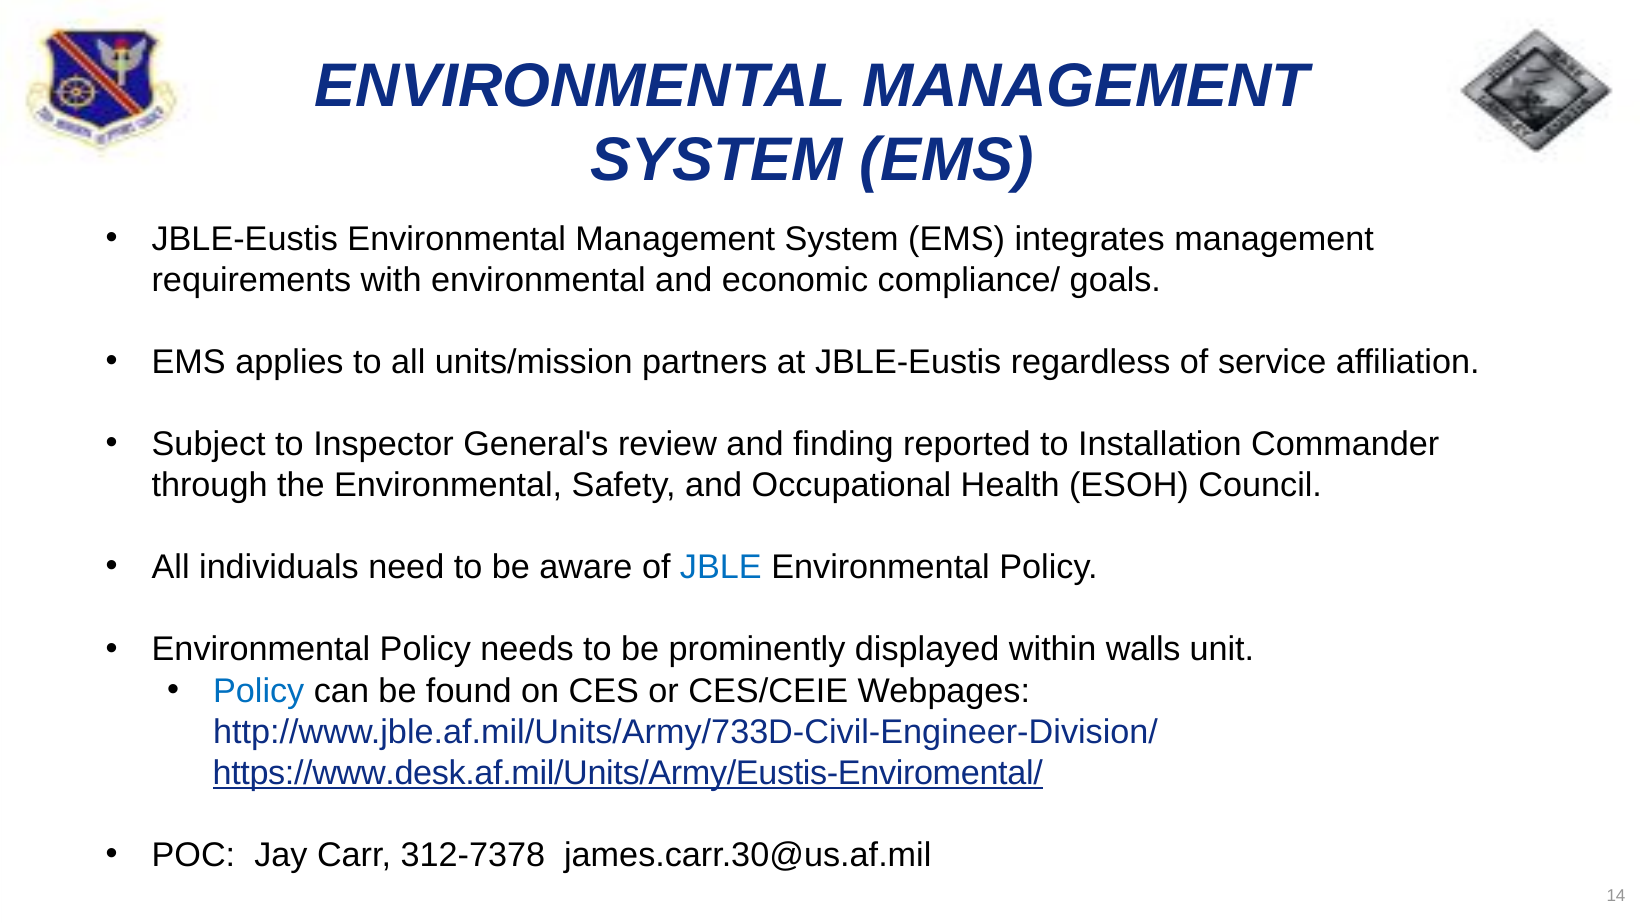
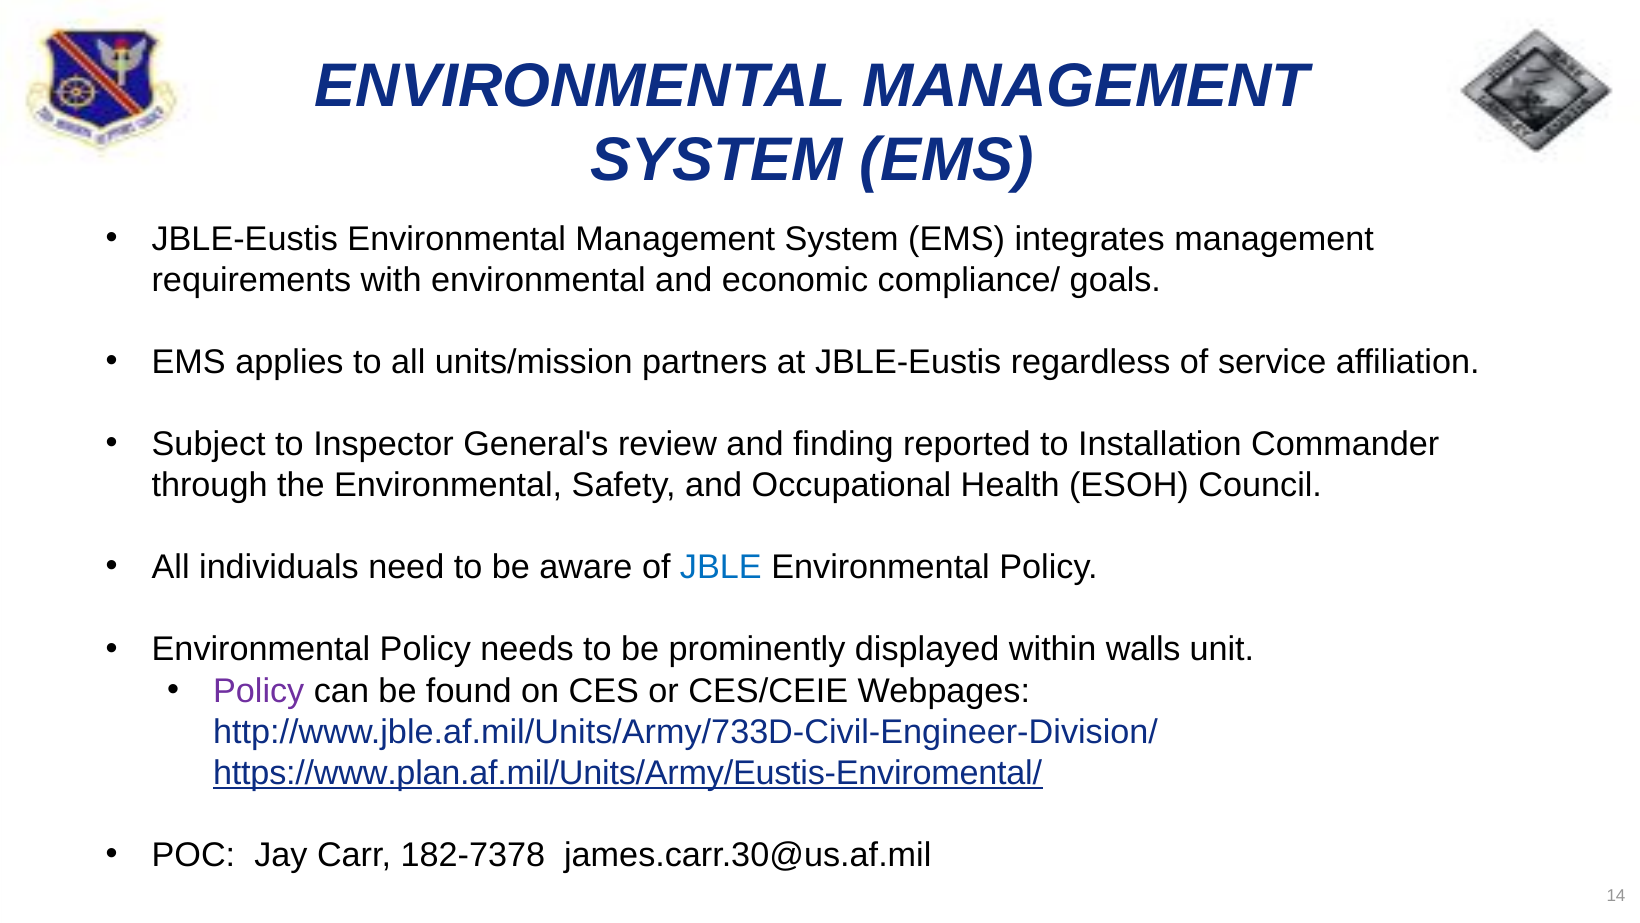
Policy colour: blue -> purple (259, 690)
https://www.desk.af.mil/Units/Army/Eustis-Enviromental/: https://www.desk.af.mil/Units/Army/Eustis-Enviromental/ -> https://www.plan.af.mil/Units/Army/Eustis-Enviromental/ (628, 772)
312-7378: 312-7378 -> 182-7378 (473, 854)
